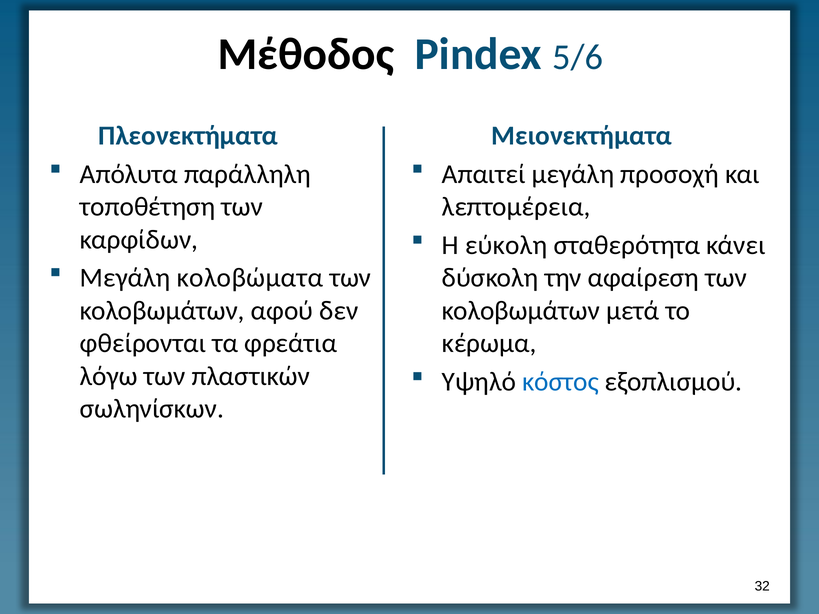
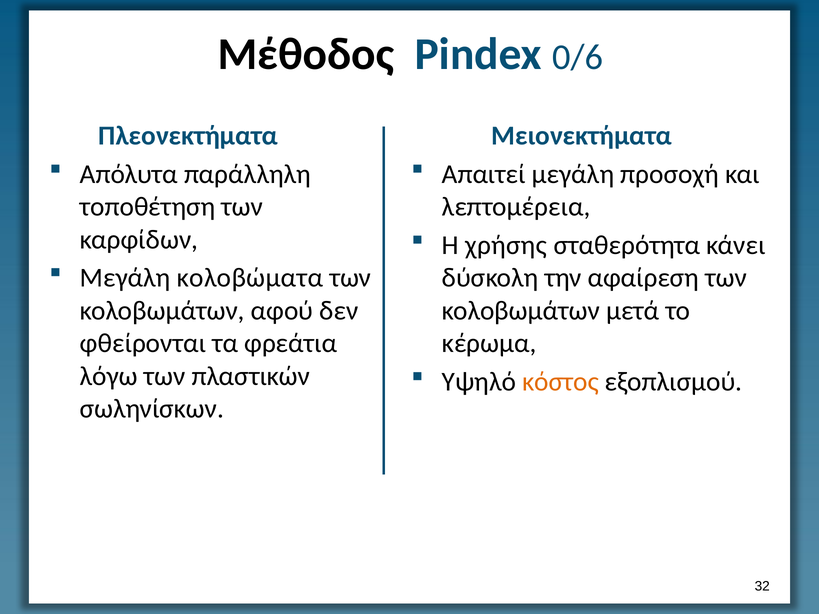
5/6: 5/6 -> 0/6 (578, 57)
εύκολη: εύκολη -> χρήσης (506, 245)
κόστος colour: blue -> orange (560, 382)
